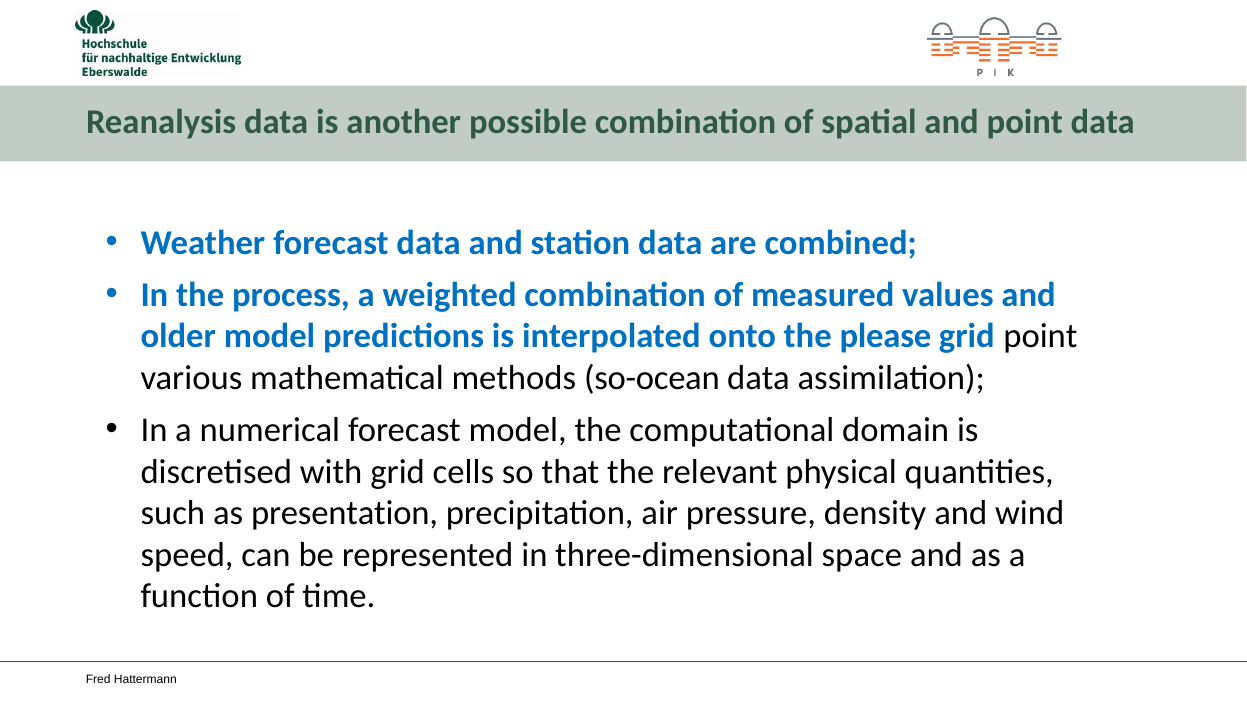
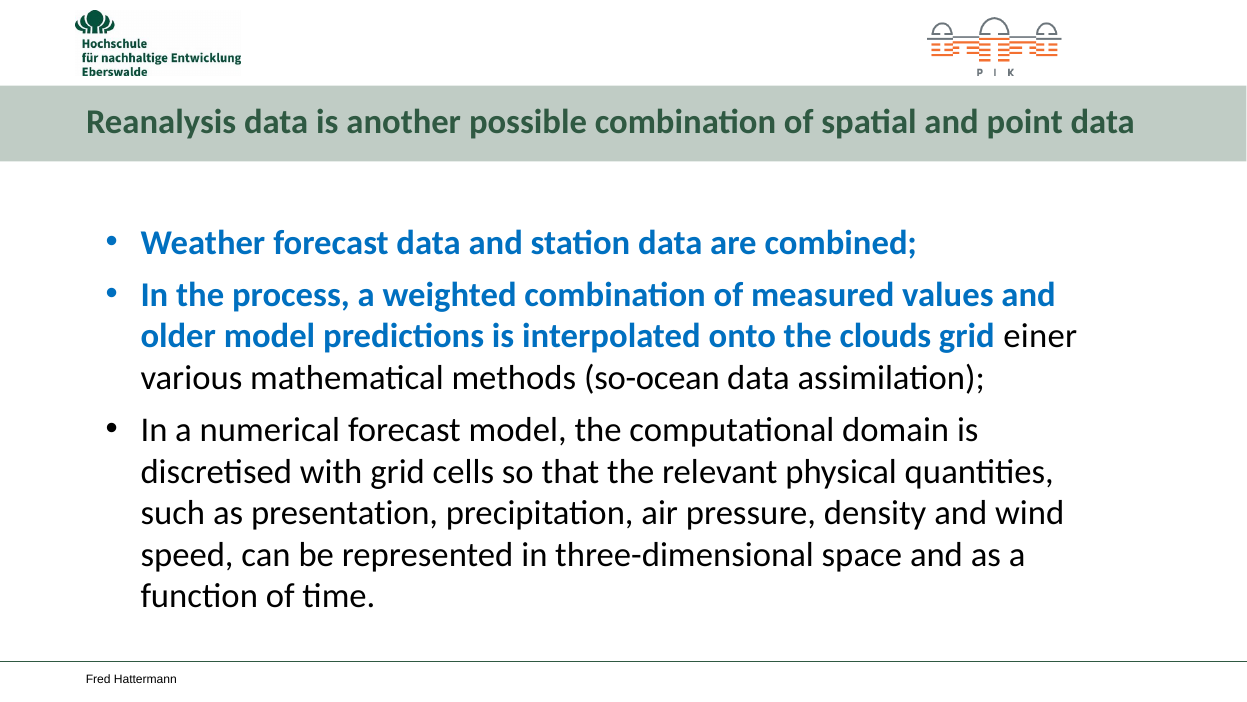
please: please -> clouds (885, 336)
grid point: point -> einer (1040, 336)
